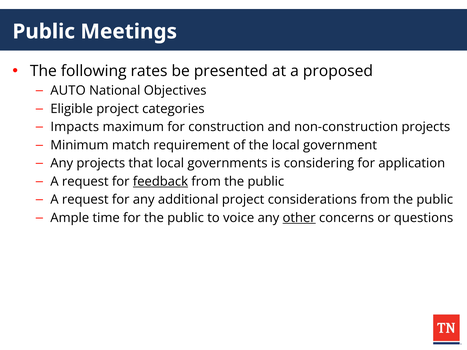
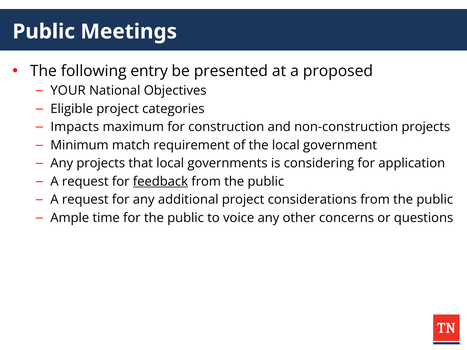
rates: rates -> entry (149, 71)
AUTO: AUTO -> YOUR (68, 91)
other underline: present -> none (299, 218)
